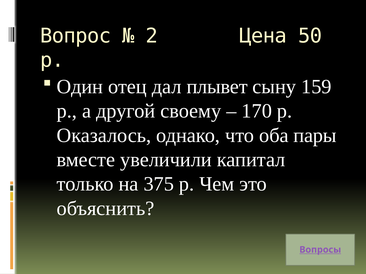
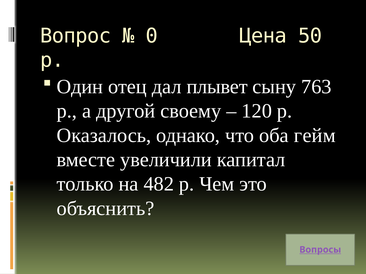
2: 2 -> 0 (152, 36)
159: 159 -> 763 (316, 87)
170: 170 -> 120 (257, 111)
пары: пары -> гейм (315, 136)
375: 375 -> 482 (159, 184)
